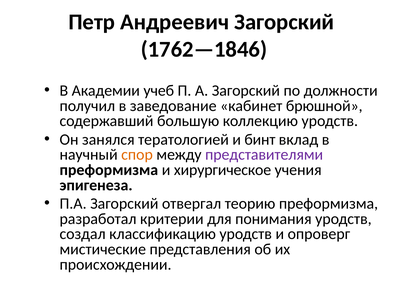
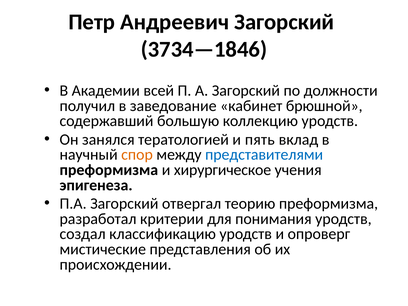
1762—1846: 1762—1846 -> 3734—1846 (204, 49)
учеб: учеб -> всей (159, 91)
бинт: бинт -> пять (260, 139)
представителями colour: purple -> blue (264, 155)
